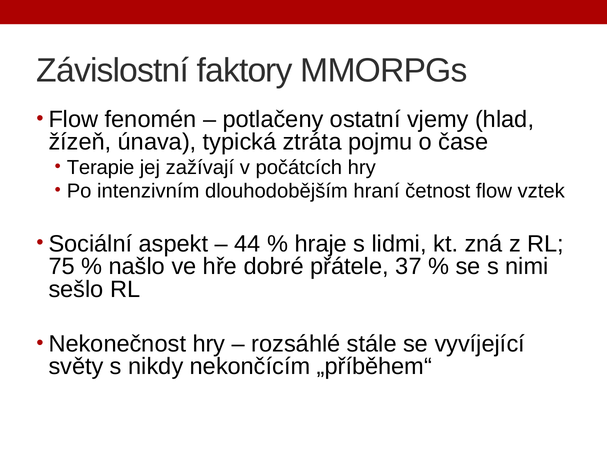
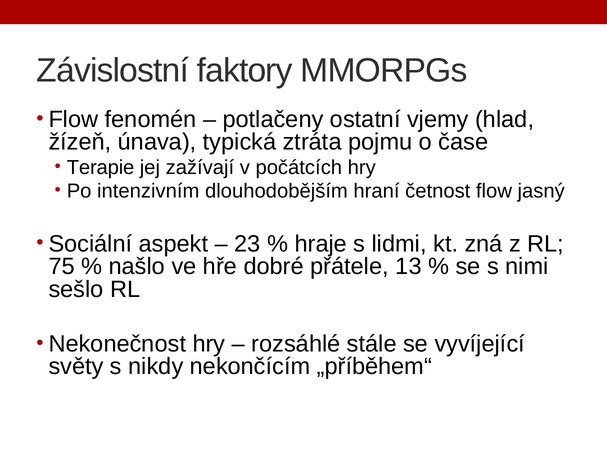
vztek: vztek -> jasný (541, 191)
44: 44 -> 23 (247, 244)
37: 37 -> 13 (409, 267)
